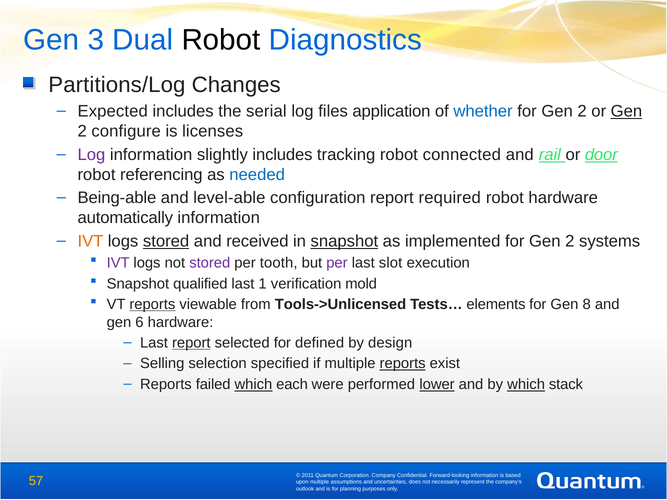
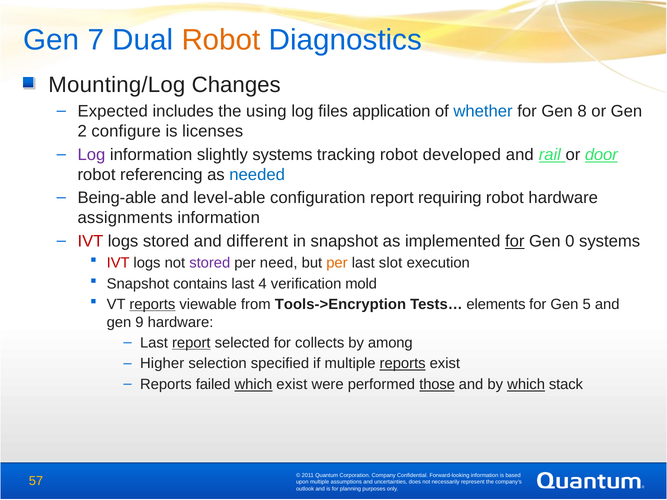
3: 3 -> 7 (96, 40)
Robot colour: black -> orange (221, 40)
Partitions/Log: Partitions/Log -> Mounting/Log (117, 85)
serial: serial -> using (266, 111)
2: 2 -> 8 (582, 111)
Gen underline: present -> none (626, 111)
slightly includes: includes -> systems (283, 155)
connected: connected -> developed (462, 155)
required: required -> requiring (450, 198)
automatically: automatically -> assignments (125, 218)
IVT colour: orange -> red (90, 241)
stored underline: present -> none (166, 241)
received: received -> different (257, 241)
snapshot underline: present -> none (344, 241)
for underline: none -> present (515, 241)
2: 2 -> 0 (570, 241)
IVT colour: purple -> red (118, 263)
tooth: tooth -> need (279, 263)
per colour: purple -> orange (337, 263)
qualified: qualified -> contains (200, 284)
1: 1 -> 4 (263, 284)
Tools->Unlicensed: Tools->Unlicensed -> Tools->Encryption (340, 305)
8: 8 -> 5 (587, 305)
6: 6 -> 9 (139, 322)
defined: defined -> collects (320, 343)
design: design -> among (390, 343)
Selling: Selling -> Higher (162, 364)
which each: each -> exist (292, 385)
lower: lower -> those (437, 385)
